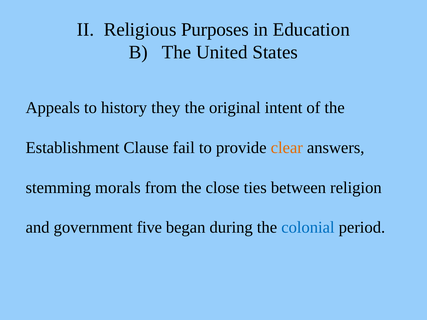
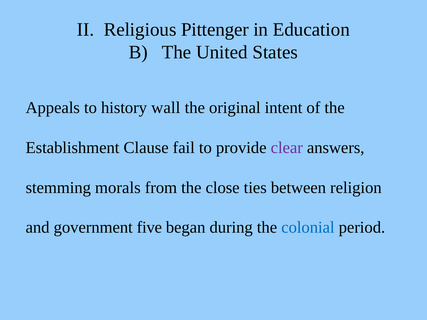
Purposes: Purposes -> Pittenger (215, 29)
they: they -> wall (166, 108)
clear colour: orange -> purple (287, 148)
